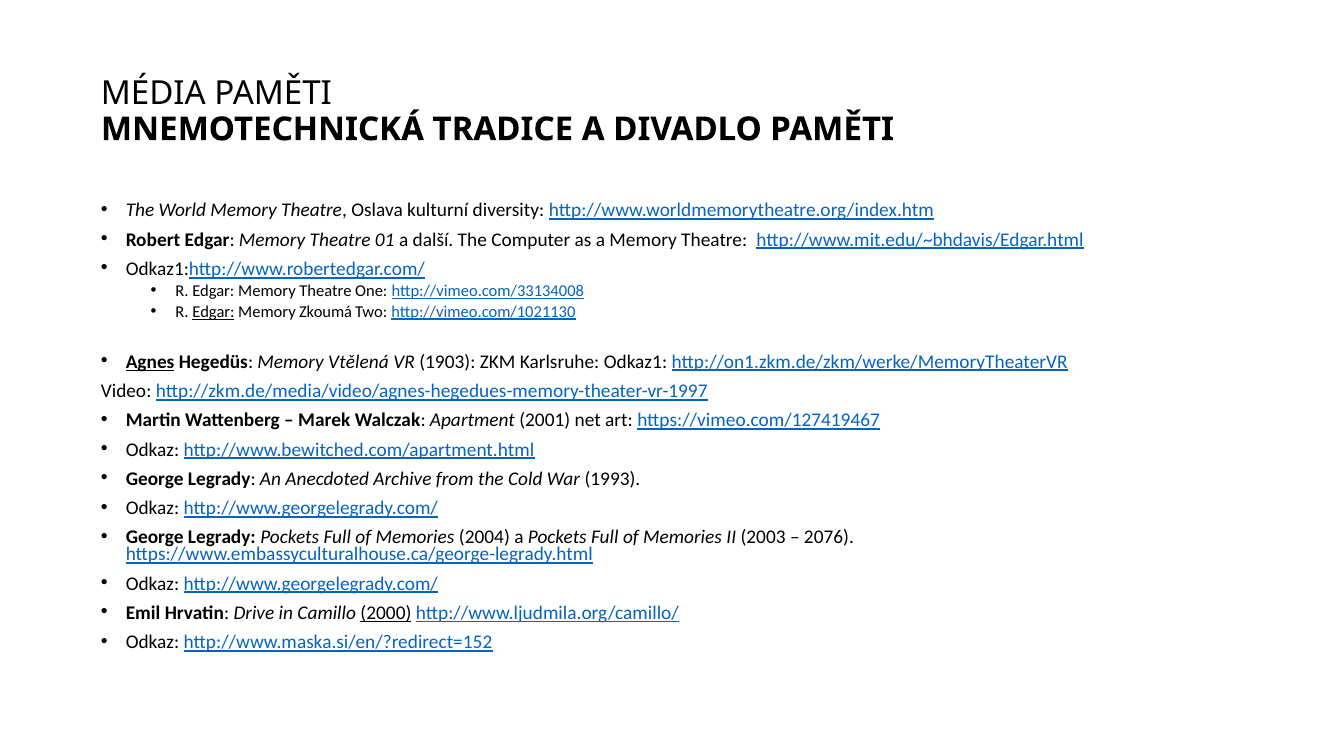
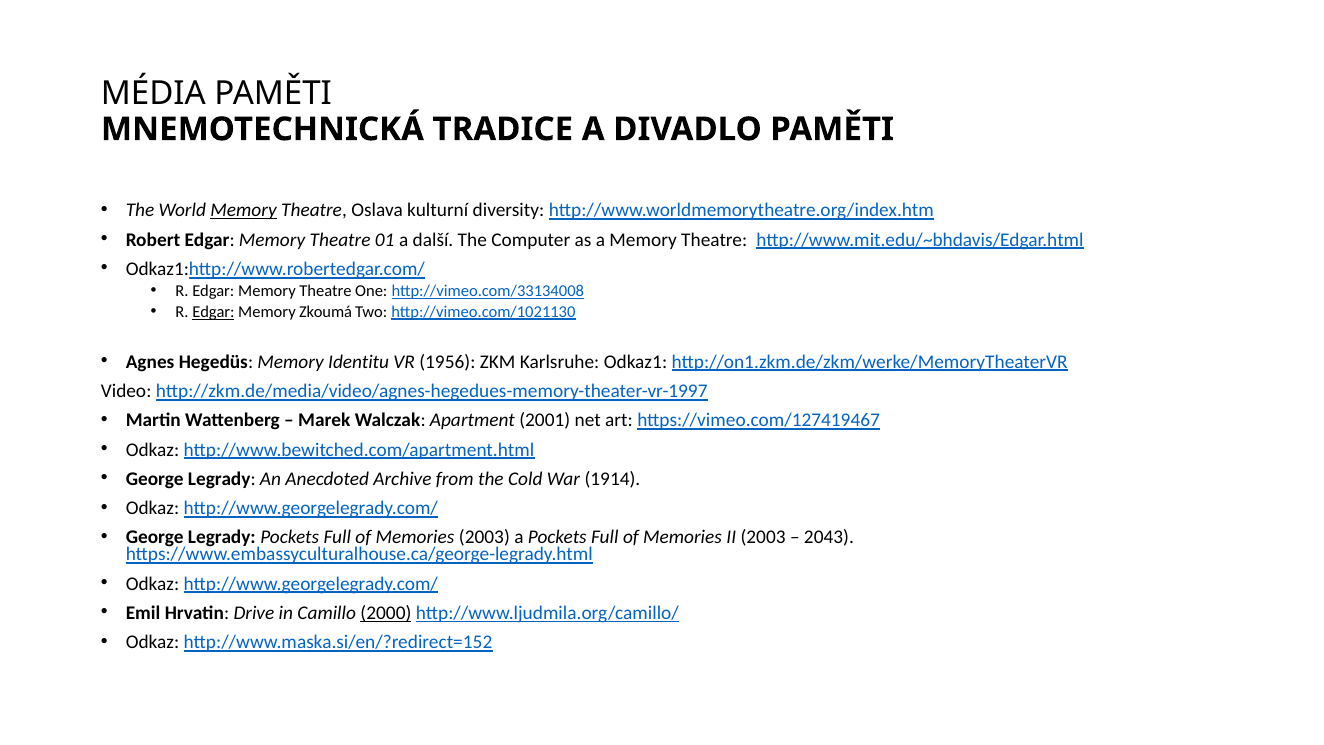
Memory underline: none -> present (244, 210)
Agnes underline: present -> none (150, 362)
Vtělená: Vtělená -> Identitu (359, 362)
1903: 1903 -> 1956 (447, 362)
1993: 1993 -> 1914 (612, 479)
Memories 2004: 2004 -> 2003 (484, 537)
2076: 2076 -> 2043 (829, 537)
